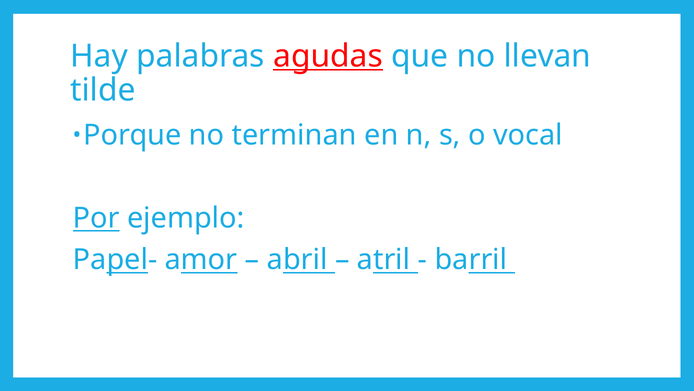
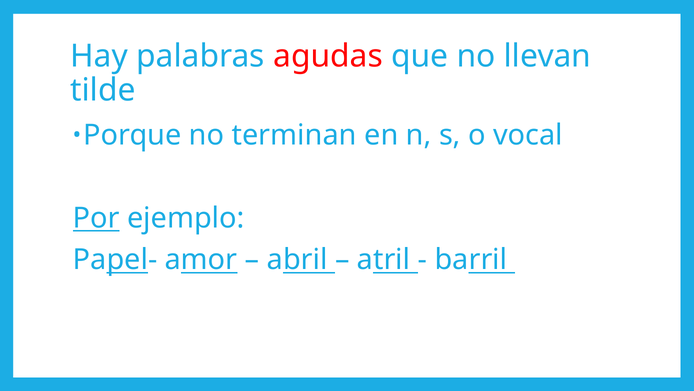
agudas underline: present -> none (328, 56)
